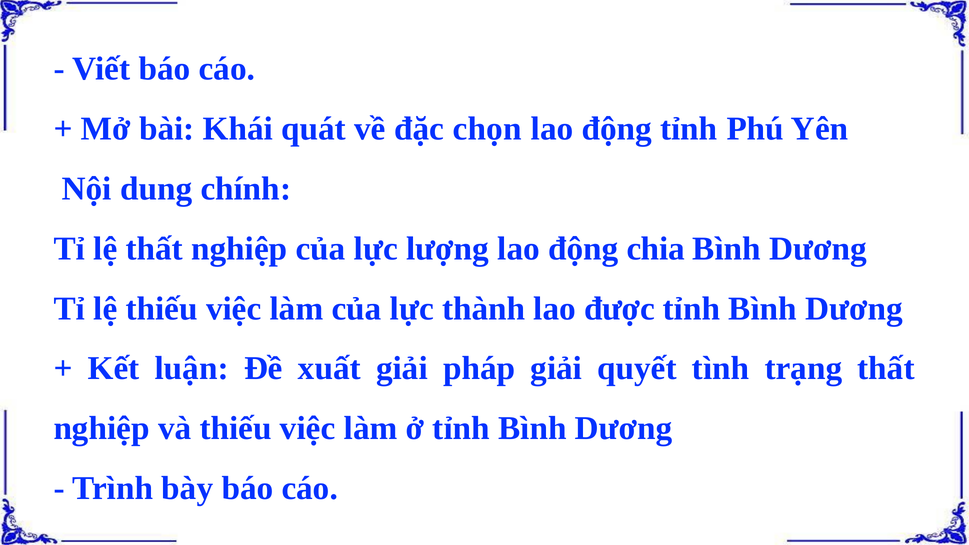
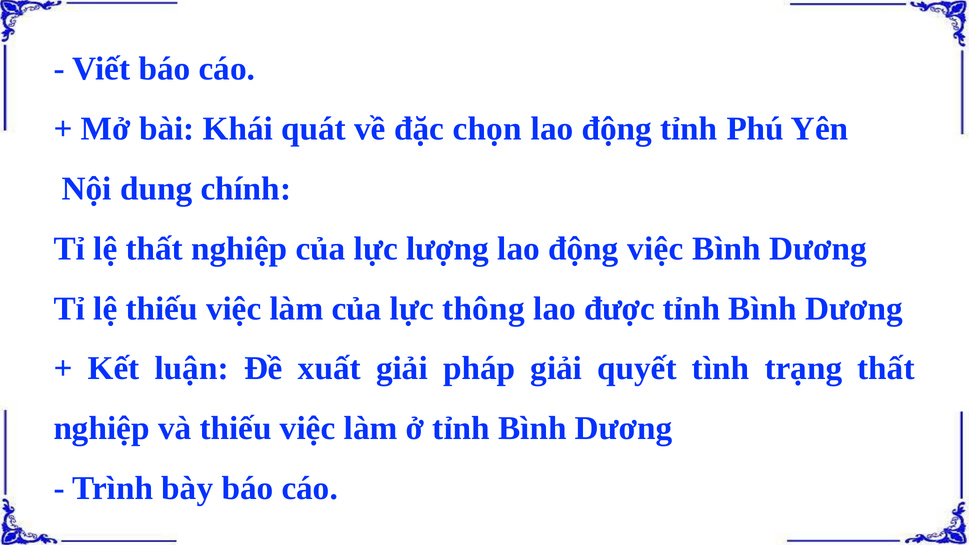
động chia: chia -> việc (655, 249)
thành: thành -> thông (483, 309)
